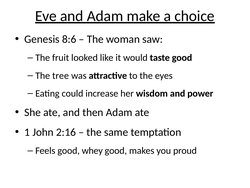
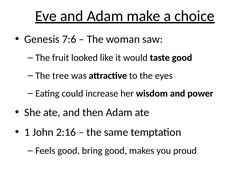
8:6: 8:6 -> 7:6 (69, 39)
whey: whey -> bring (92, 150)
